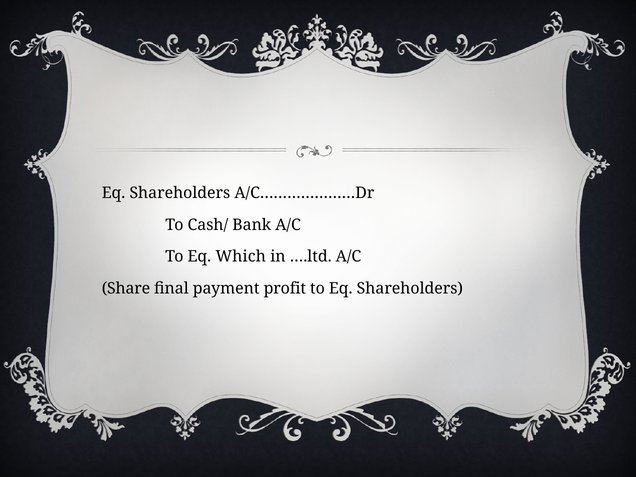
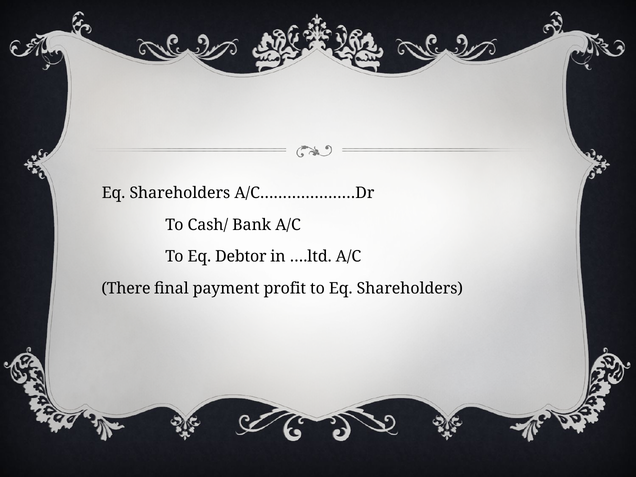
Which: Which -> Debtor (241, 257)
Share: Share -> There (126, 288)
